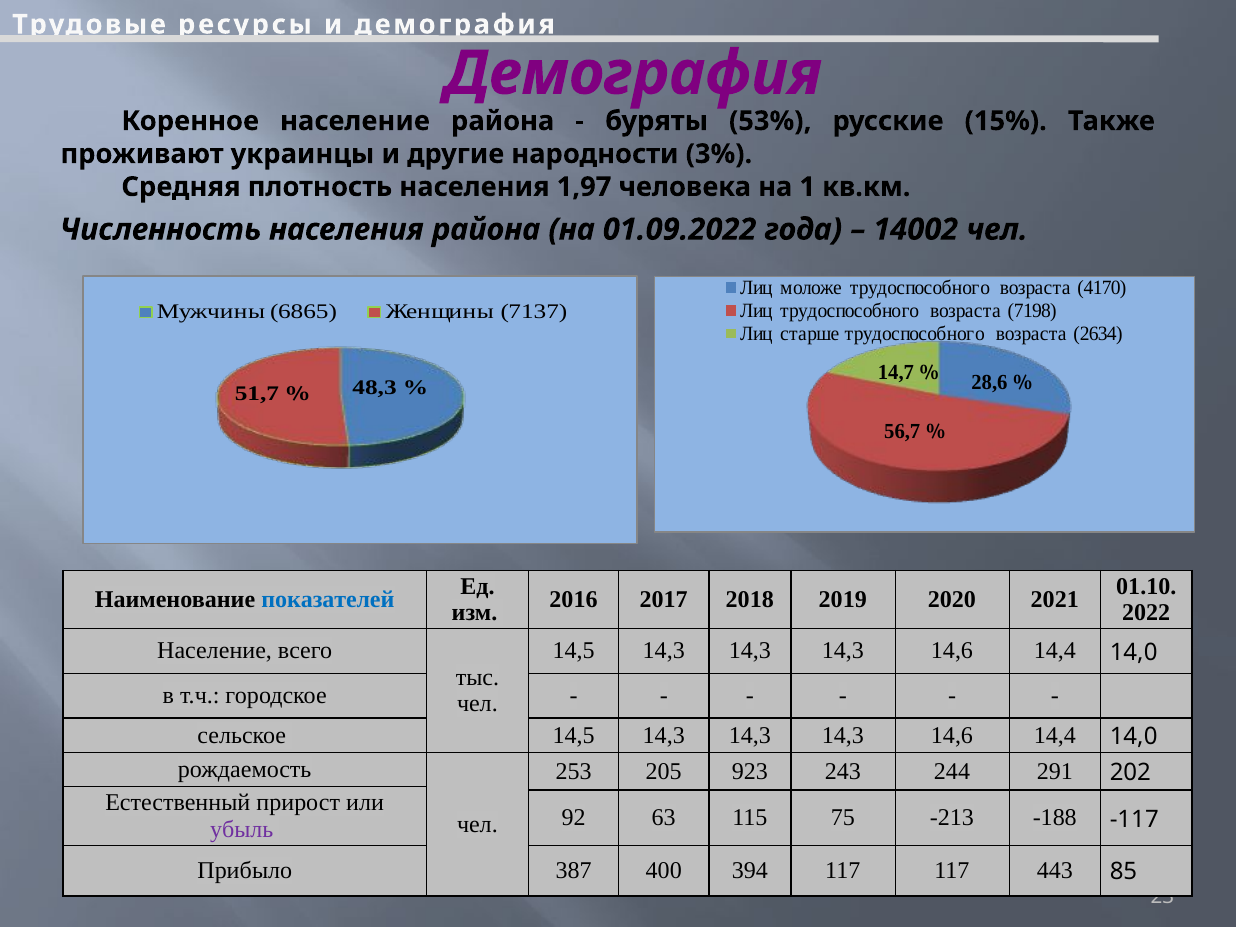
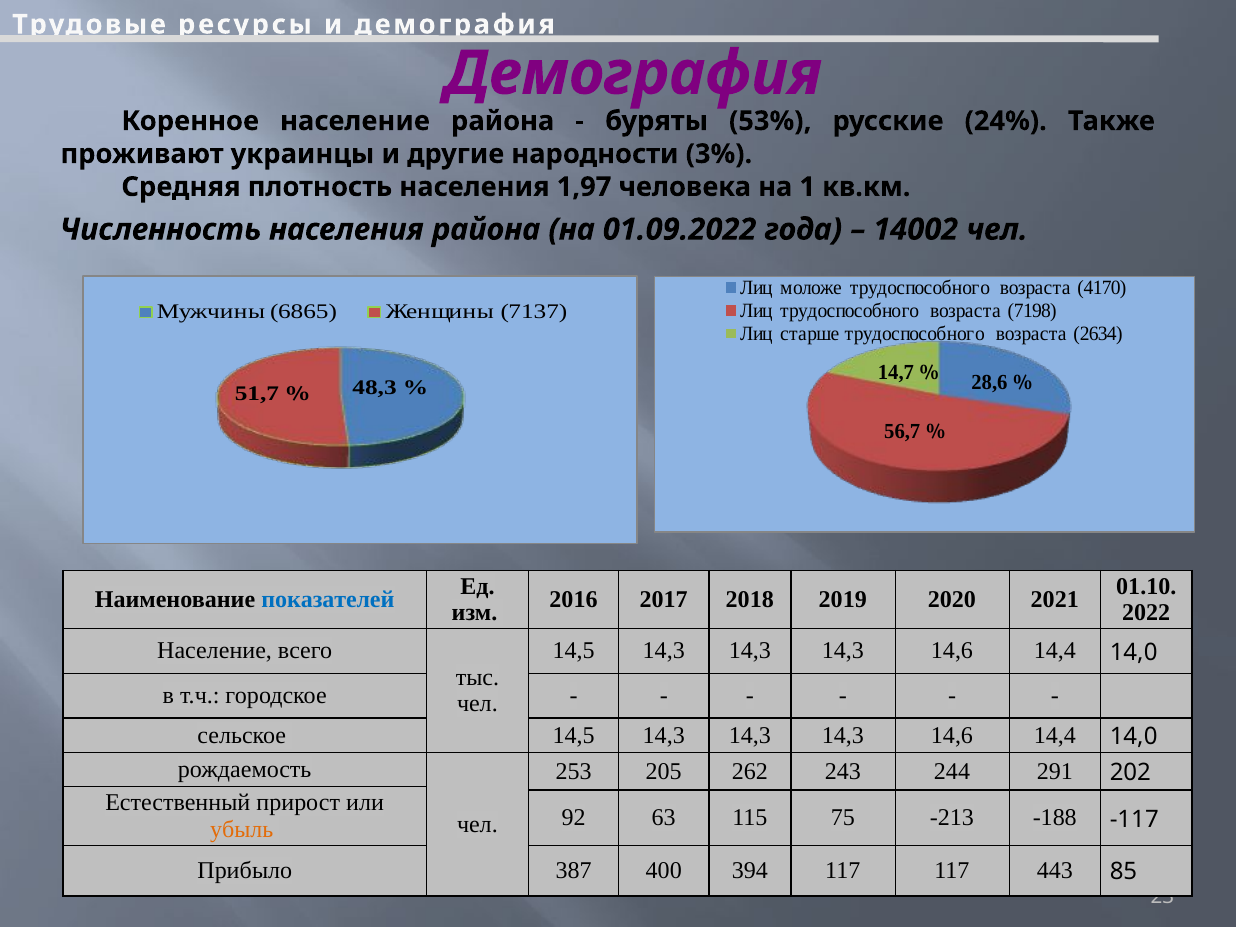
15%: 15% -> 24% (1006, 121)
923: 923 -> 262 (750, 771)
убыль colour: purple -> orange (242, 829)
